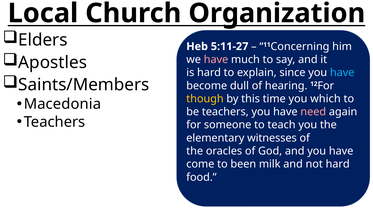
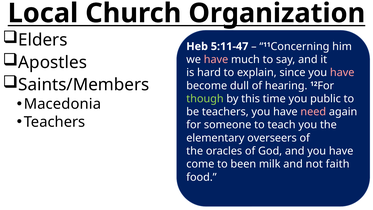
5:11-27: 5:11-27 -> 5:11-47 (230, 46)
have colour: light blue -> pink (342, 73)
though colour: yellow -> light green (205, 99)
which: which -> public (326, 99)
witnesses: witnesses -> overseers (272, 138)
not hard: hard -> faith (338, 164)
